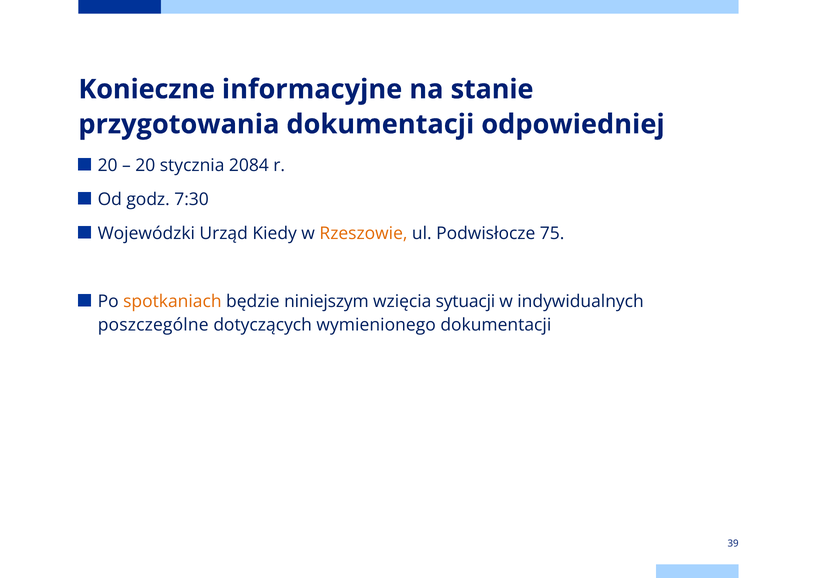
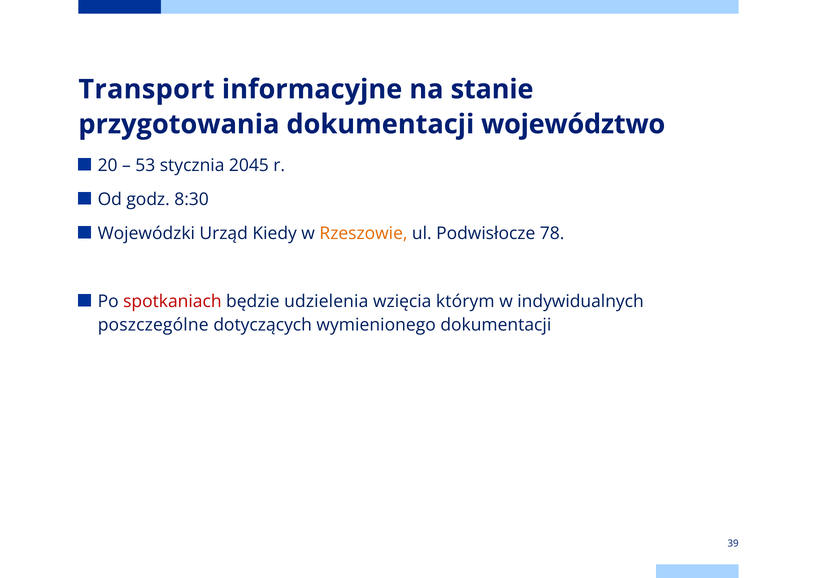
Konieczne: Konieczne -> Transport (146, 89)
odpowiedniej: odpowiedniej -> województwo (573, 124)
20: 20 -> 53 (145, 165)
2084: 2084 -> 2045 (249, 165)
7:30: 7:30 -> 8:30 (192, 199)
75: 75 -> 78 (552, 233)
spotkaniach colour: orange -> red (172, 301)
niniejszym: niniejszym -> udzielenia (326, 301)
sytuacji: sytuacji -> którym (465, 301)
